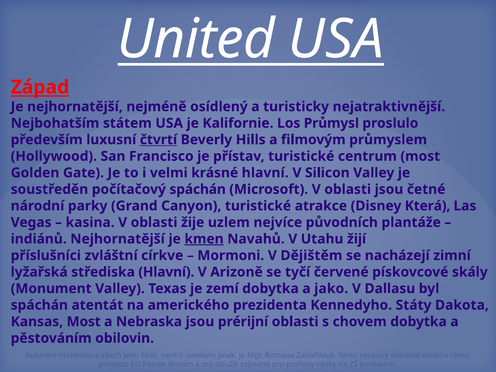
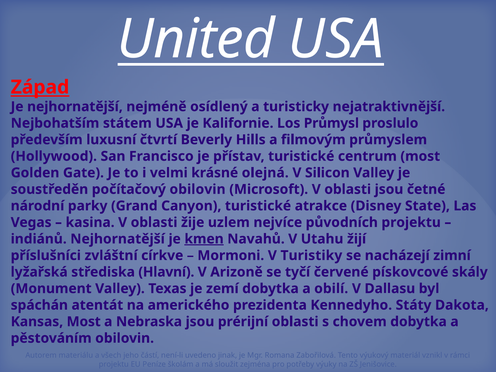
čtvrtí underline: present -> none (158, 140)
krásné hlavní: hlavní -> olejná (265, 173)
počítačový spáchán: spáchán -> obilovin (198, 189)
Která: Která -> State (427, 206)
původních plantáže: plantáže -> projektu (411, 222)
Dějištěm: Dějištěm -> Turistiky (311, 255)
jako: jako -> obilí (331, 289)
